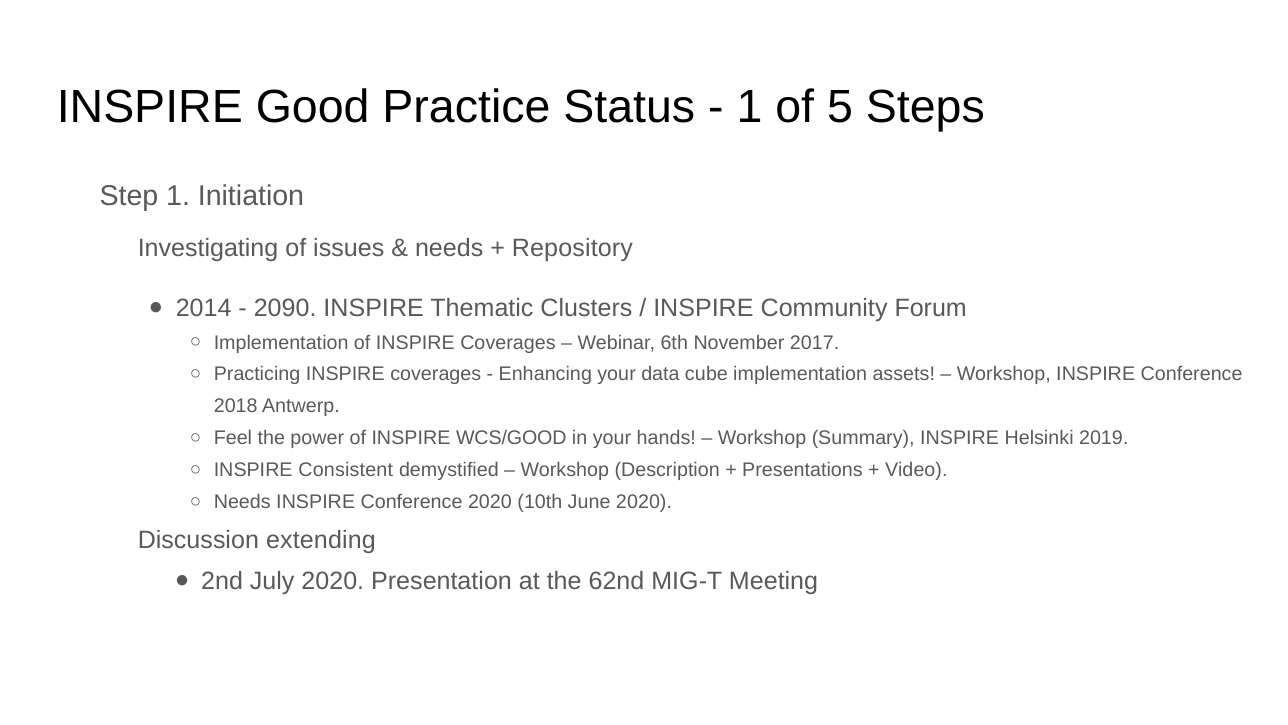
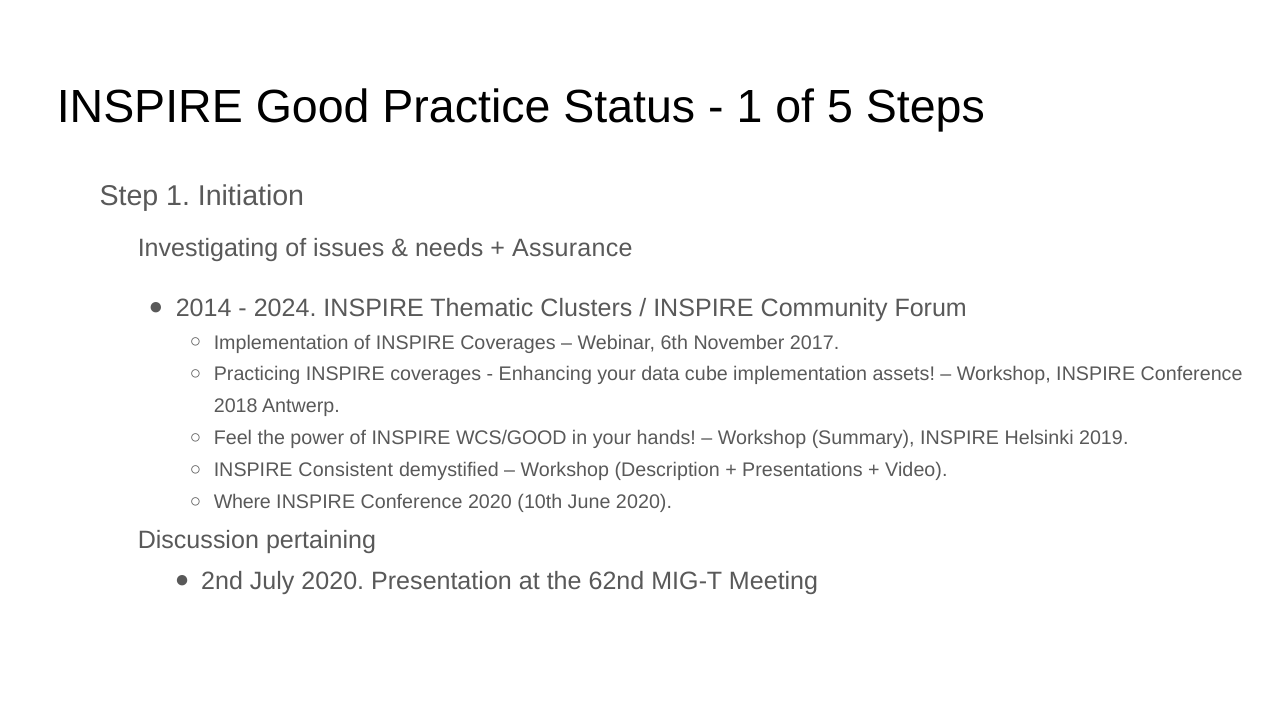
Repository: Repository -> Assurance (572, 248)
2090: 2090 -> 2024 (285, 308)
Needs: Needs -> Where (242, 502)
extending: extending -> pertaining (321, 540)
